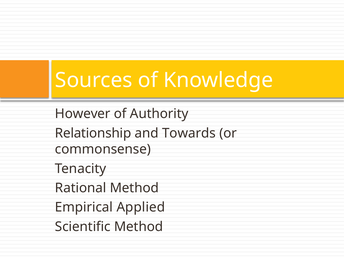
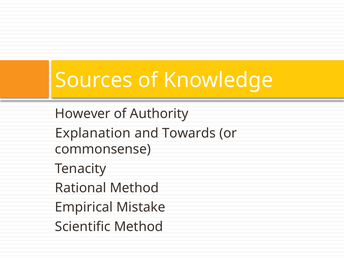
Relationship: Relationship -> Explanation (93, 133)
Applied: Applied -> Mistake (141, 207)
